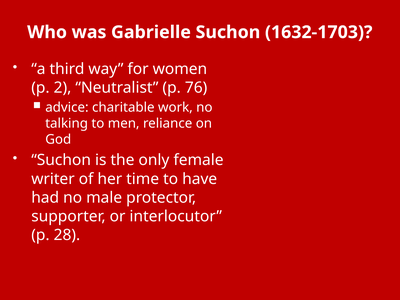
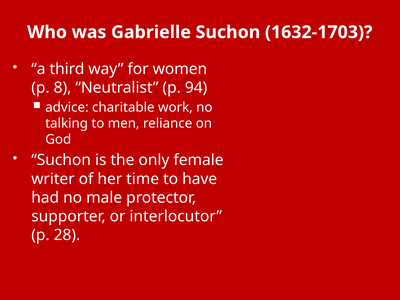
2: 2 -> 8 (63, 88)
76: 76 -> 94 (196, 88)
